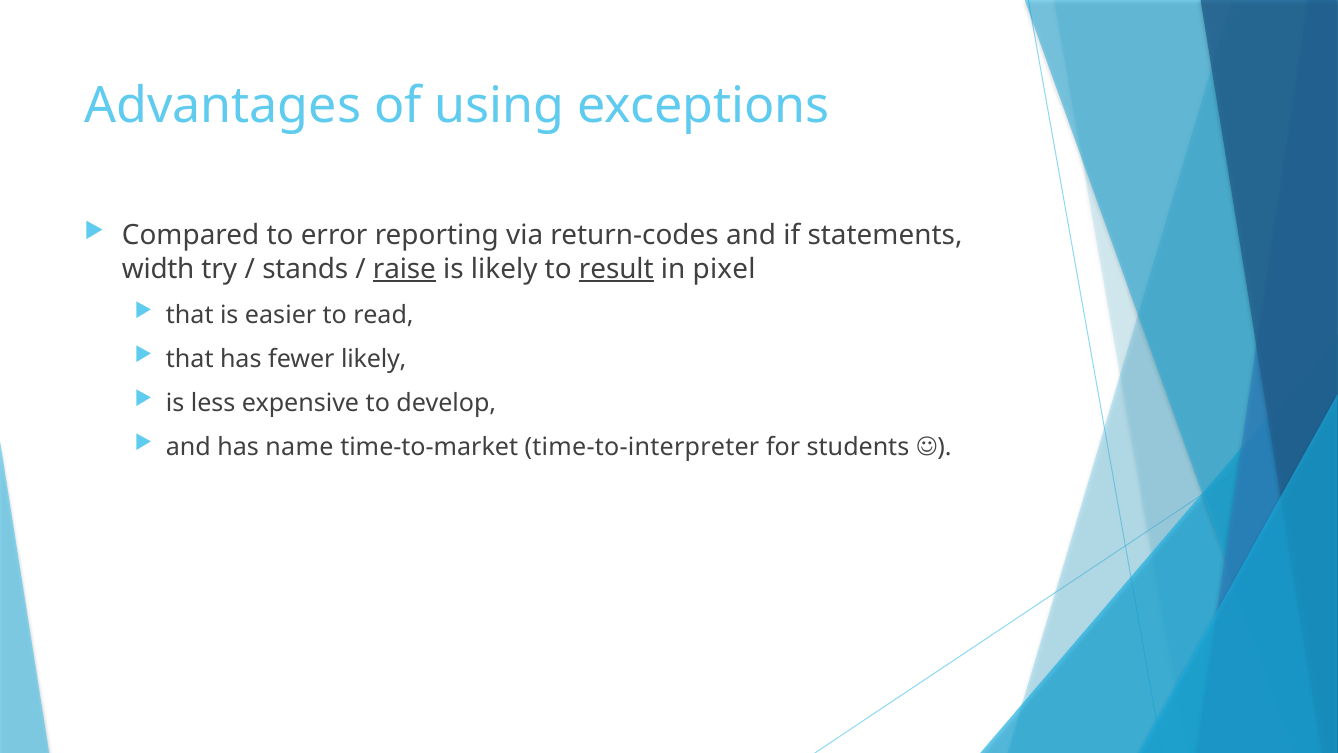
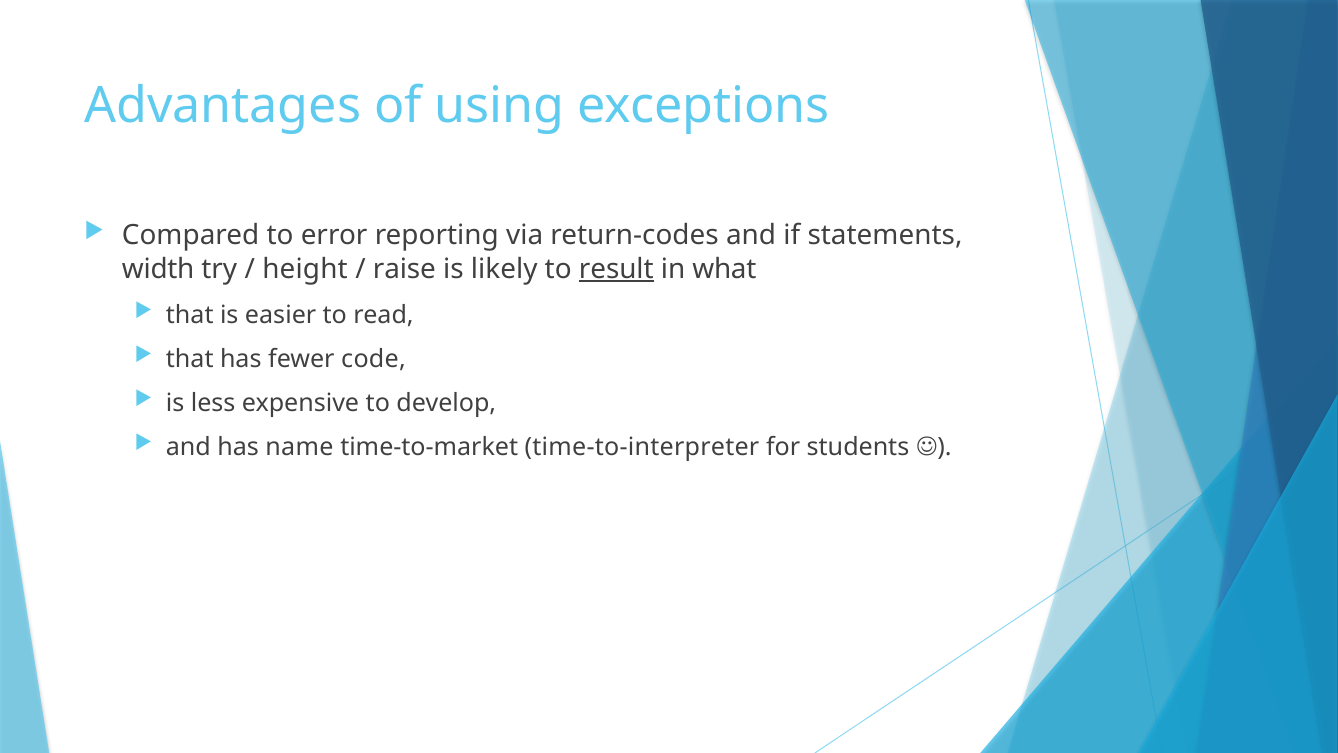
stands: stands -> height (305, 269)
raise underline: present -> none (404, 269)
pixel: pixel -> what (724, 269)
fewer likely: likely -> code (373, 359)
